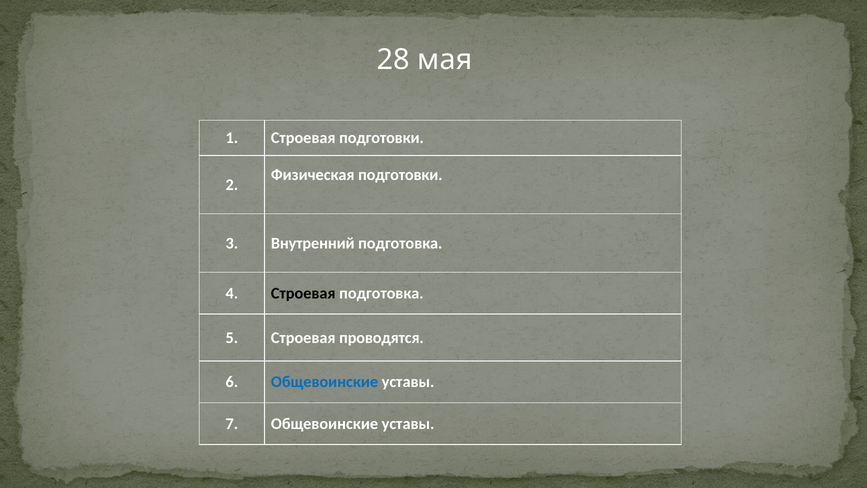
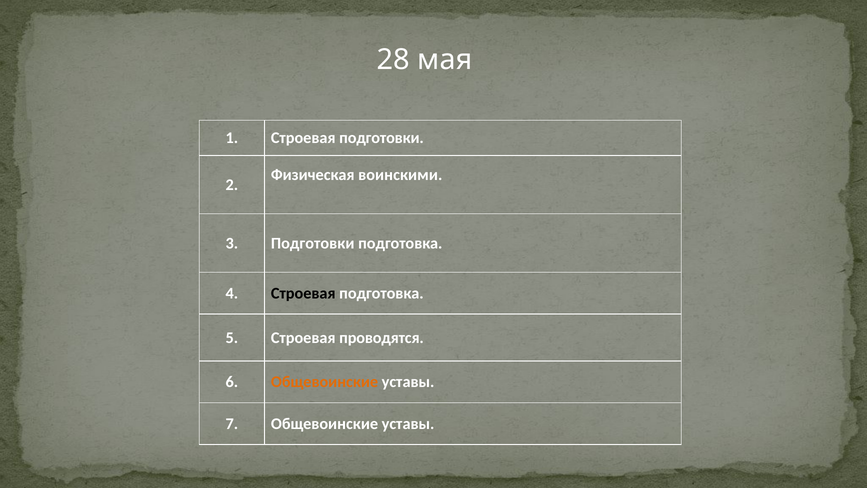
Физическая подготовки: подготовки -> воинскими (400, 175)
3 Внутренний: Внутренний -> Подготовки (313, 243)
Общевоинские colour: blue -> orange (325, 382)
